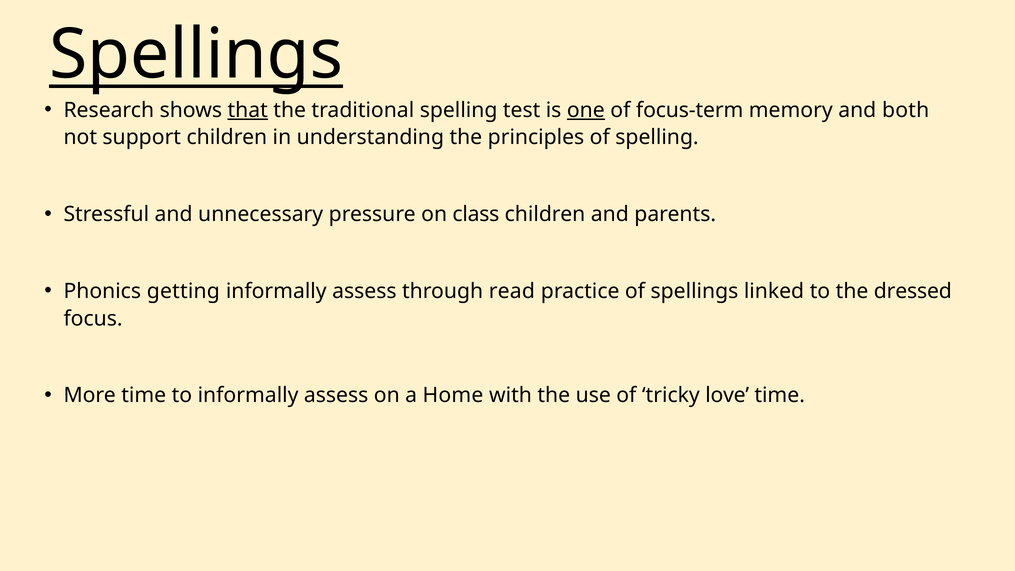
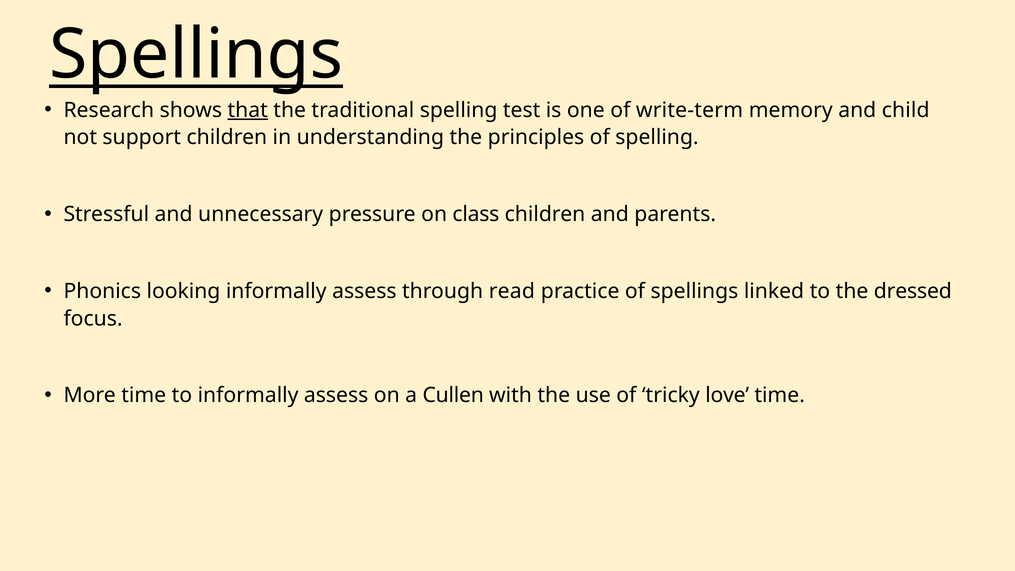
one underline: present -> none (586, 110)
focus-term: focus-term -> write-term (690, 110)
both: both -> child (906, 110)
getting: getting -> looking (183, 291)
Home: Home -> Cullen (453, 395)
